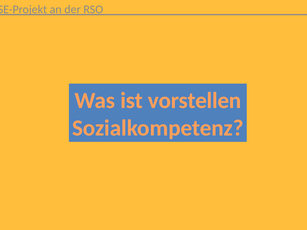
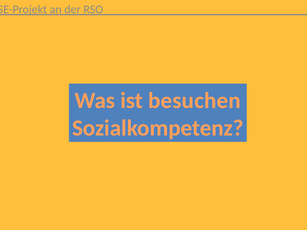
vorstellen: vorstellen -> besuchen (194, 101)
